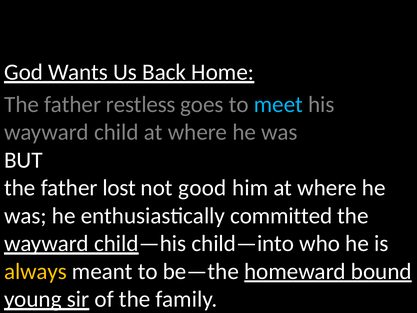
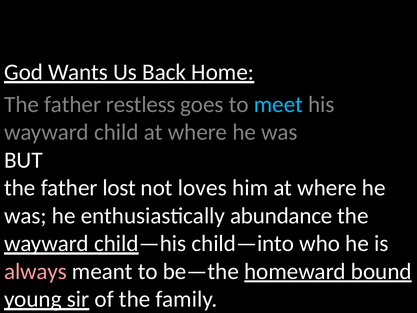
good: good -> loves (202, 188)
committed: committed -> abundance (281, 216)
always colour: yellow -> pink (35, 271)
